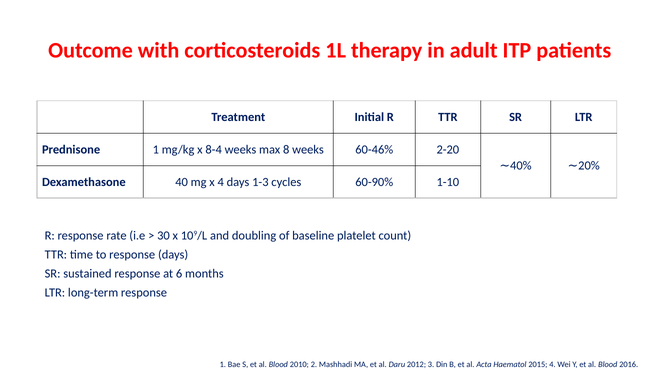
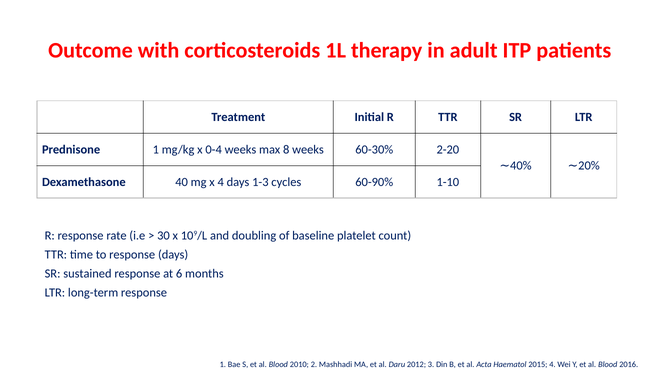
8-4: 8-4 -> 0-4 (214, 150)
60-46%: 60-46% -> 60-30% (374, 150)
